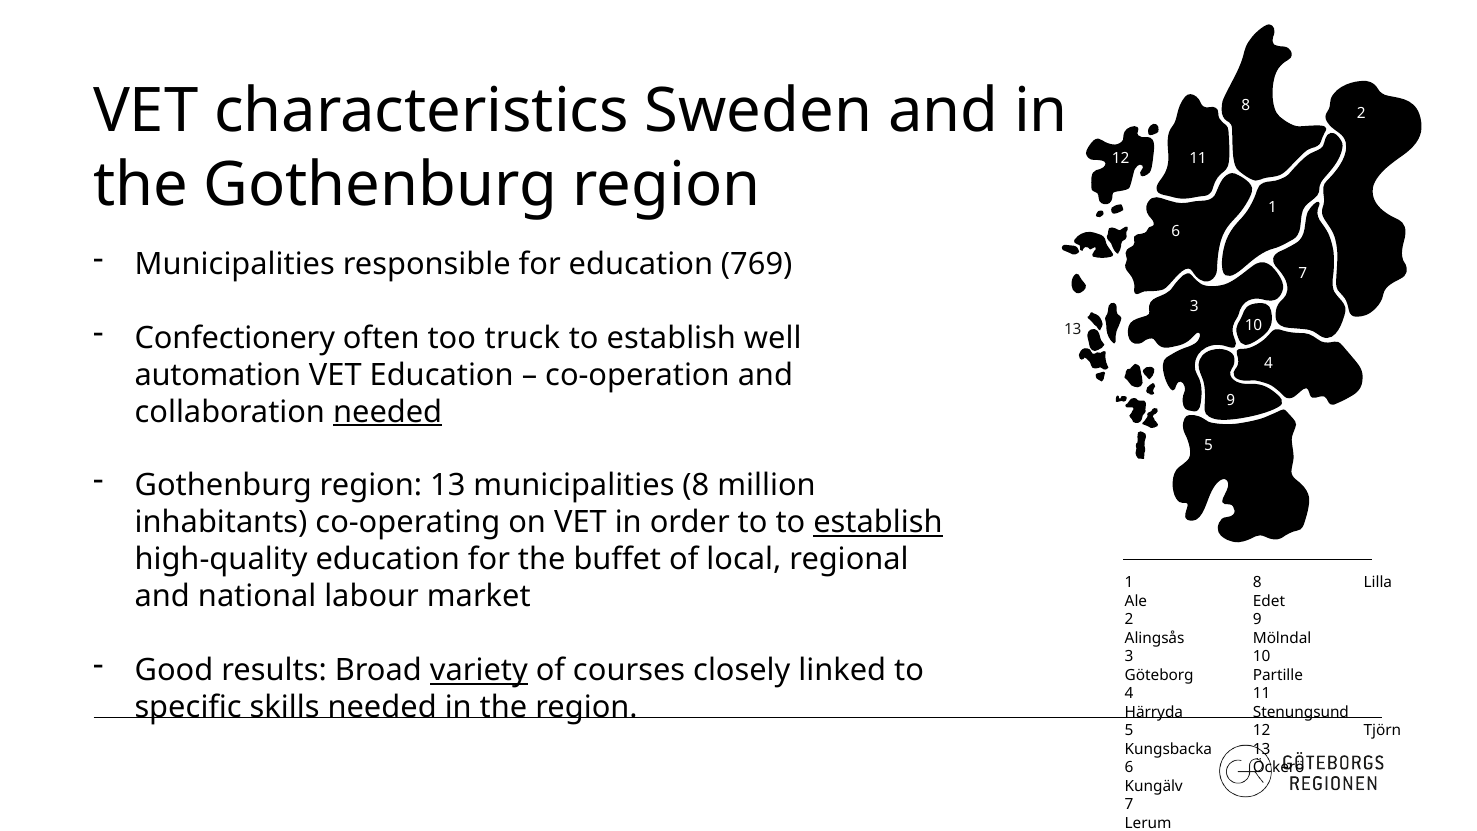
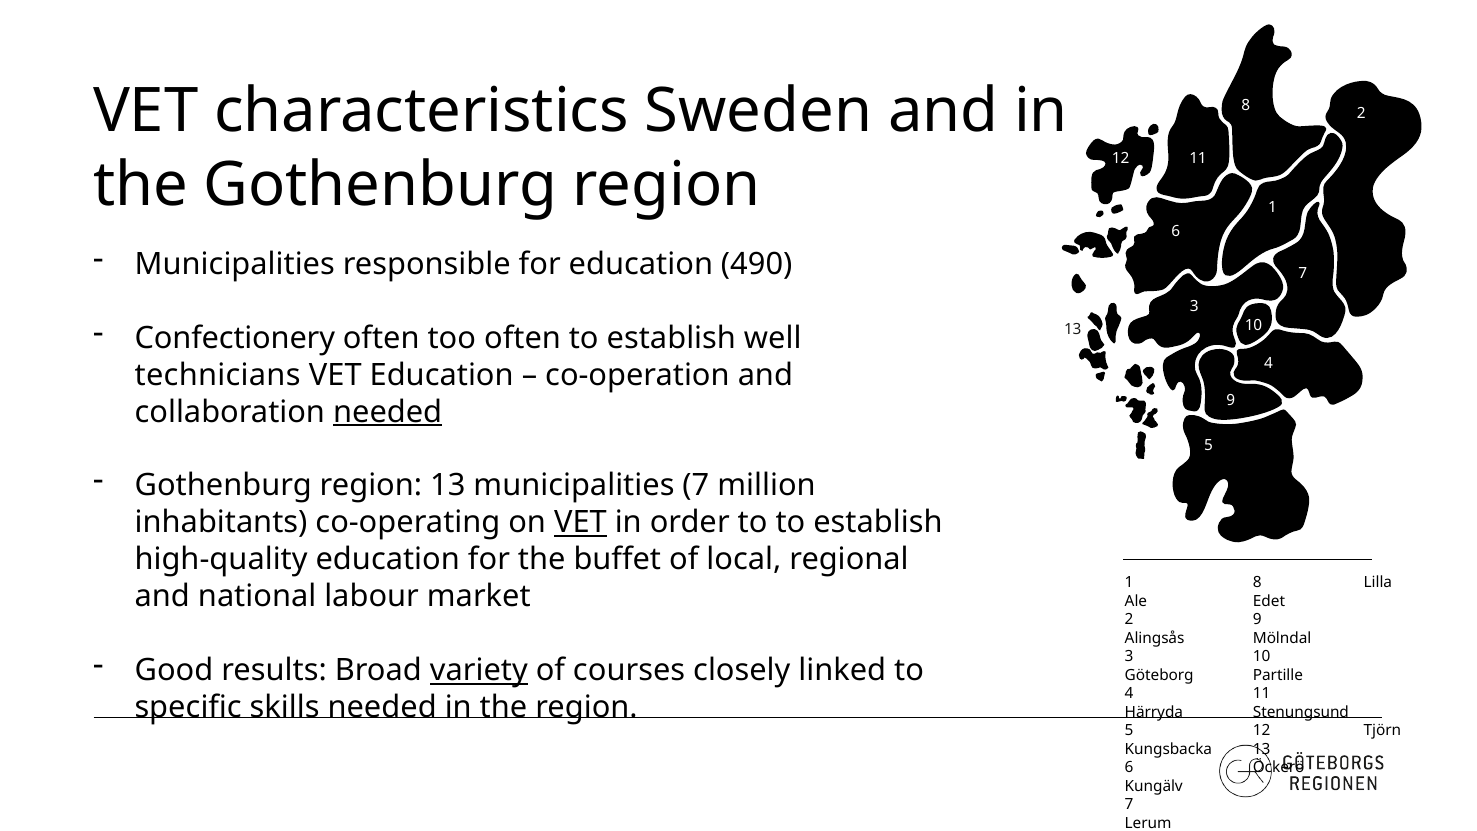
769: 769 -> 490 (757, 264)
too truck: truck -> often (523, 338)
automation: automation -> technicians (218, 375)
municipalities 8: 8 -> 7 (696, 486)
VET underline: none -> present (580, 523)
establish underline: present -> none (878, 523)
